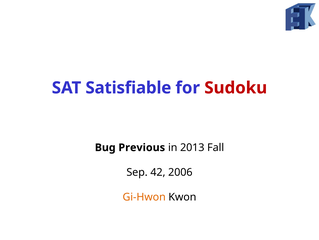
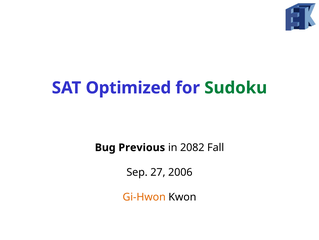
Satisfiable: Satisfiable -> Optimized (128, 88)
Sudoku colour: red -> green (236, 88)
2013: 2013 -> 2082 (192, 147)
42: 42 -> 27 (158, 172)
